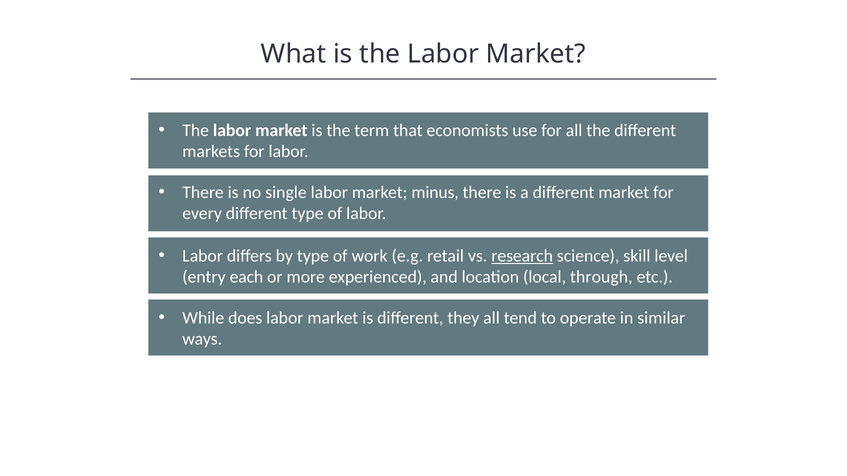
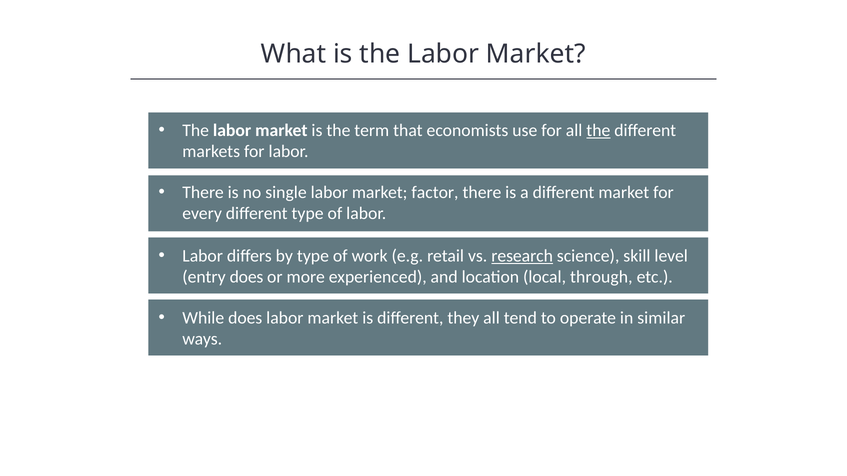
the underline: none -> present (598, 131)
minus: minus -> factor (435, 193)
entry each: each -> does (247, 277)
